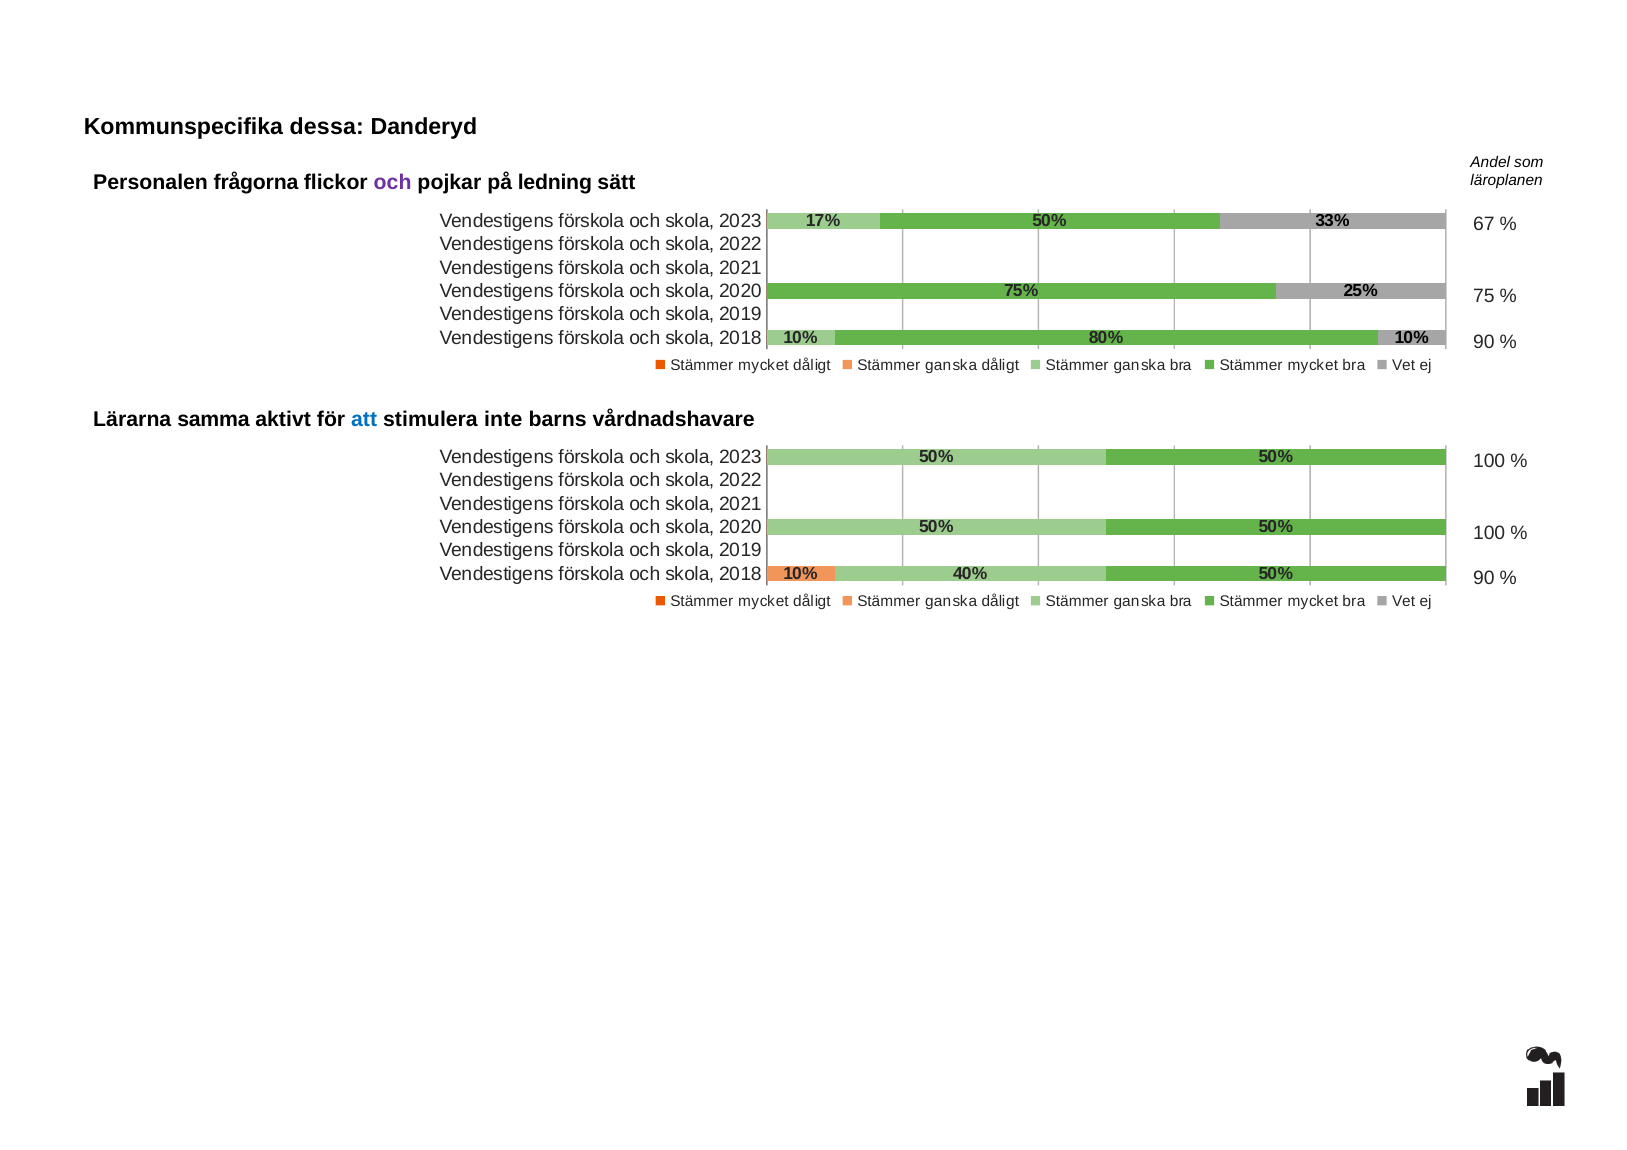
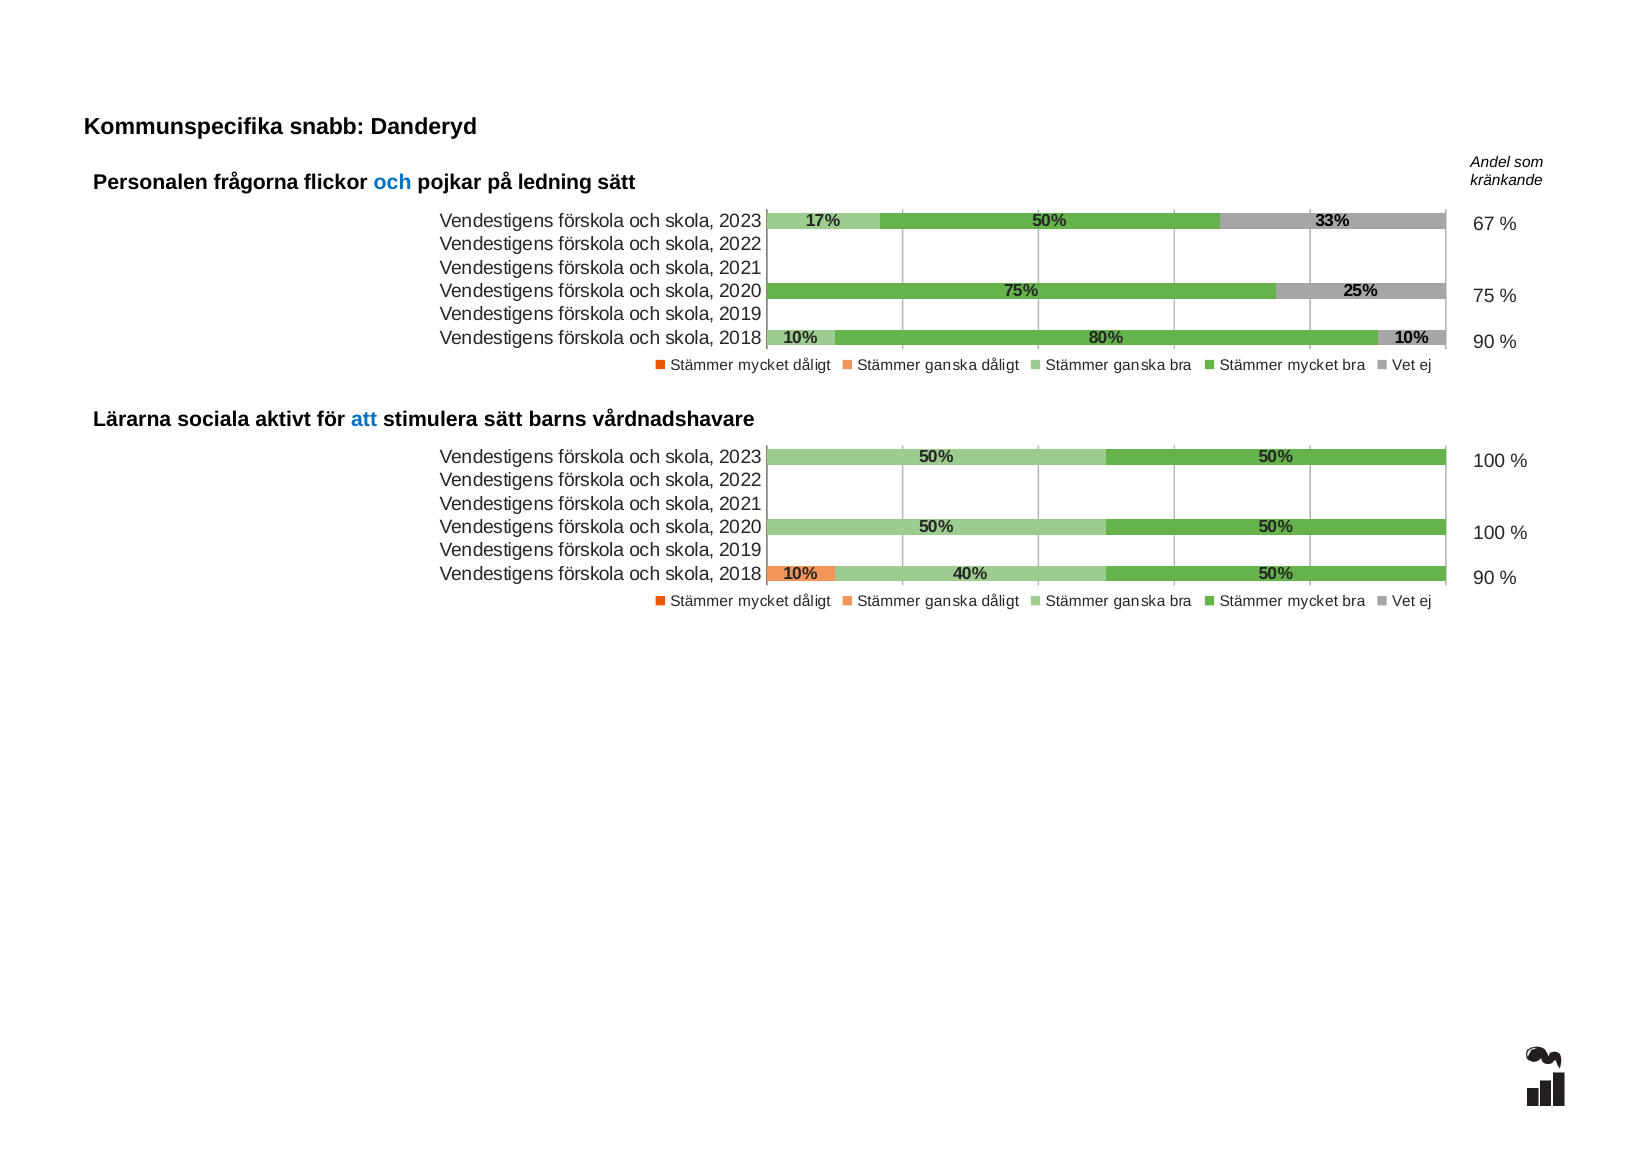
dessa: dessa -> snabb (327, 127)
och colour: purple -> blue (393, 183)
läroplanen: läroplanen -> kränkande (1507, 181)
samma: samma -> sociala (213, 420)
stimulera inte: inte -> sätt (503, 420)
